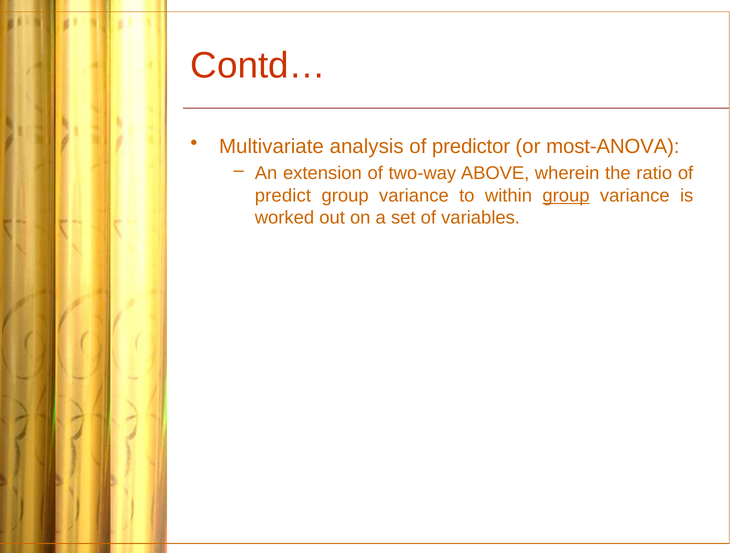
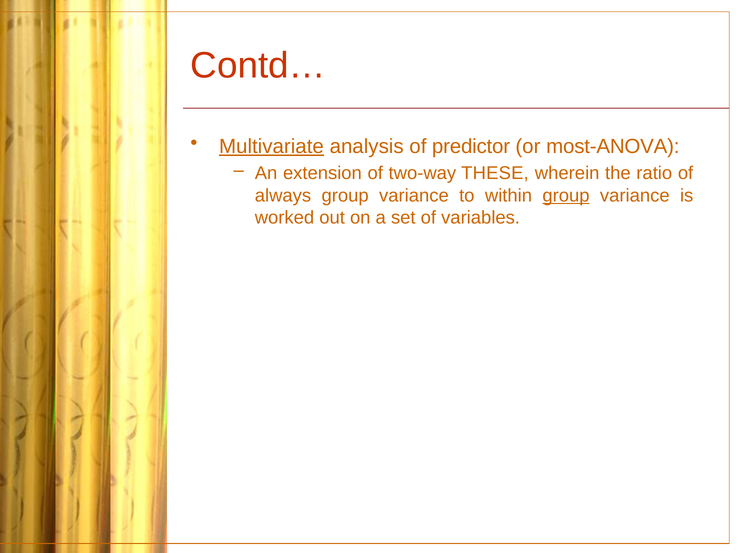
Multivariate underline: none -> present (271, 147)
ABOVE: ABOVE -> THESE (495, 174)
predict: predict -> always (283, 196)
